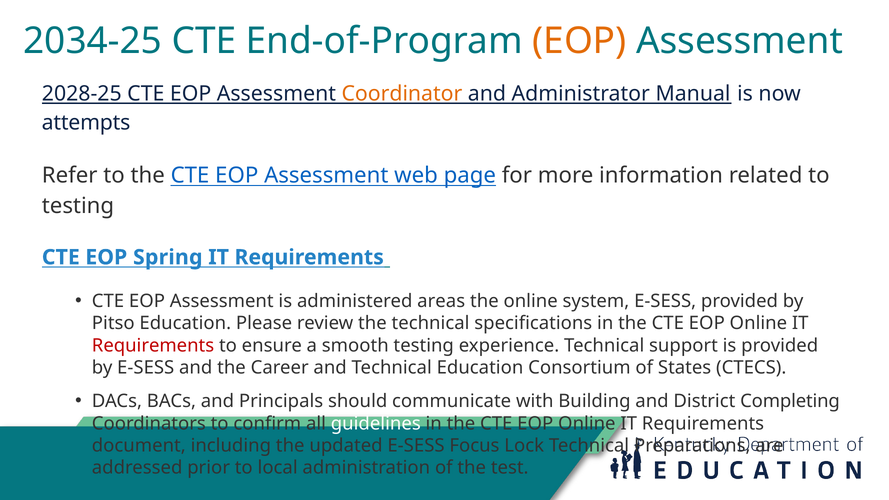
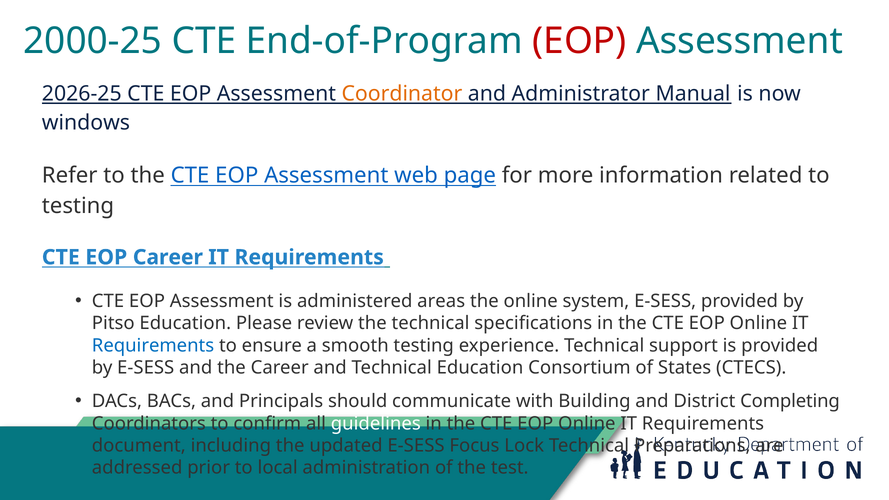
2034-25: 2034-25 -> 2000-25 (93, 41)
EOP colour: orange -> red (579, 41)
2028-25: 2028-25 -> 2026-25 (82, 94)
attempts: attempts -> windows (86, 123)
EOP Spring: Spring -> Career (168, 257)
Requirements colour: red -> blue (153, 346)
